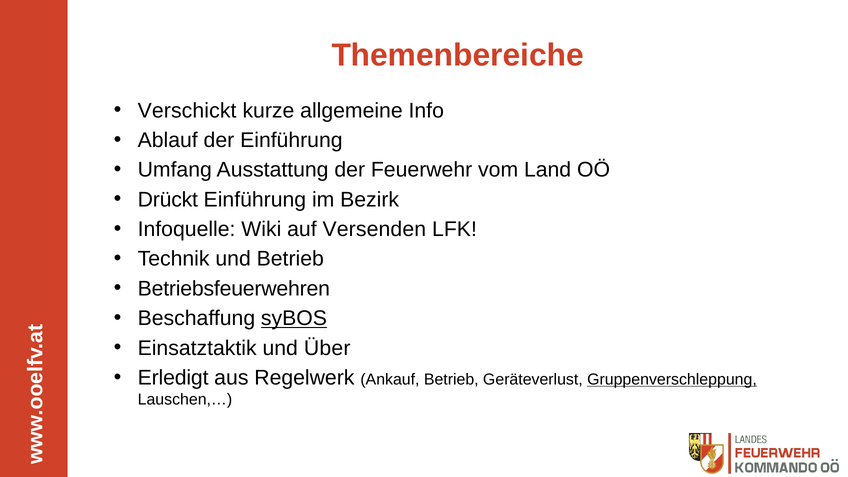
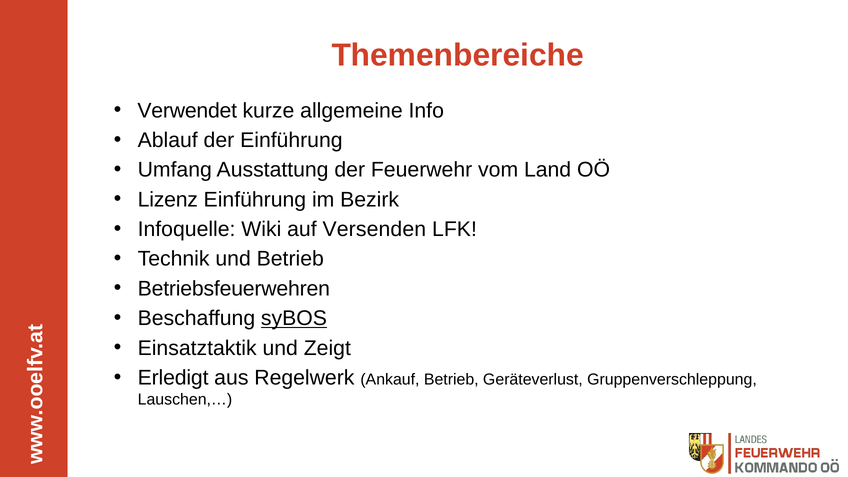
Verschickt: Verschickt -> Verwendet (187, 111)
Drückt: Drückt -> Lizenz (168, 200)
Über: Über -> Zeigt (327, 348)
Gruppenverschleppung underline: present -> none (672, 379)
